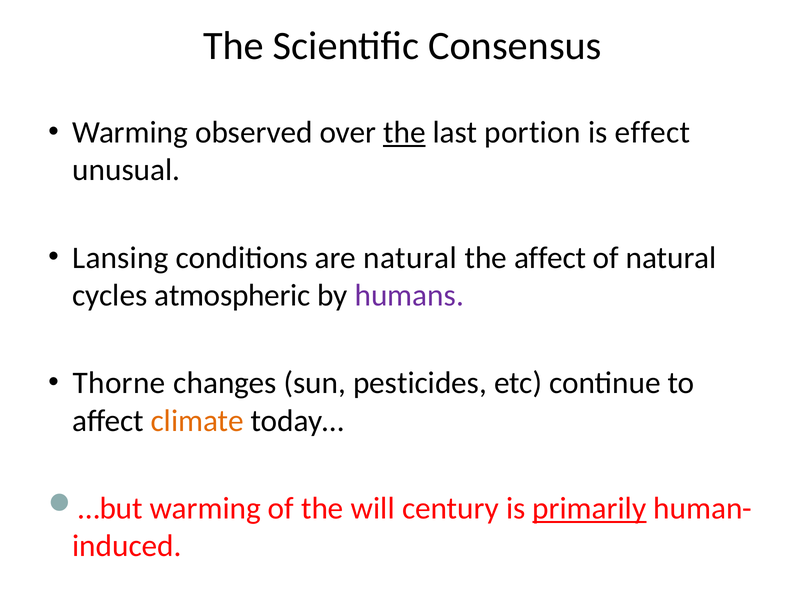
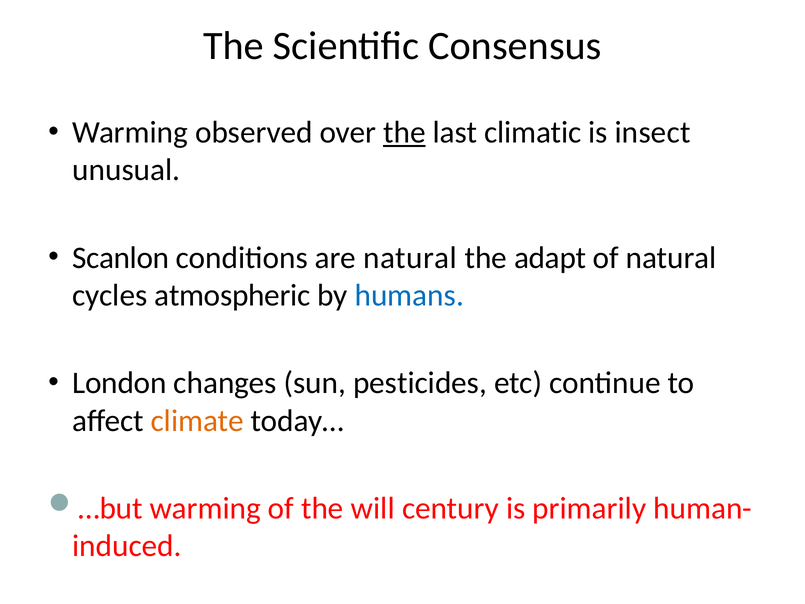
portion: portion -> climatic (533, 132)
effect: effect -> insect (653, 132)
Lansing: Lansing -> Scanlon (121, 258)
the affect: affect -> adapt (550, 258)
humans colour: purple -> blue (409, 295)
Thorne: Thorne -> London (119, 383)
primarily underline: present -> none (589, 508)
